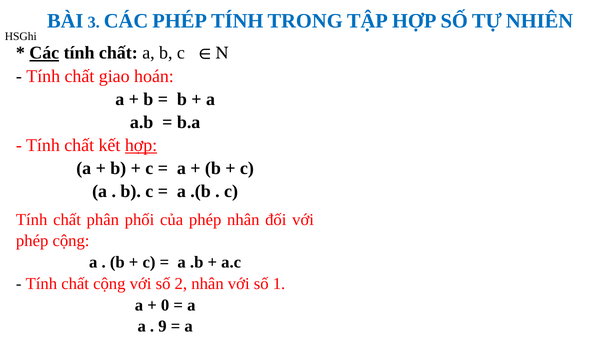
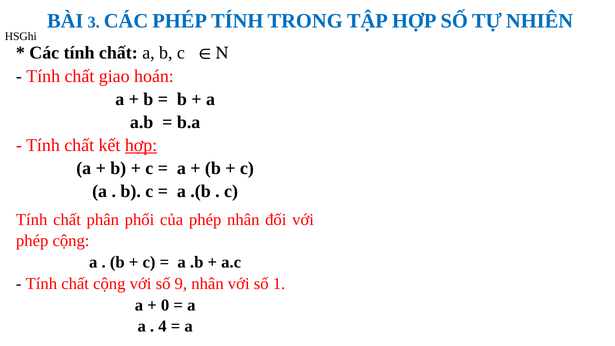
Các underline: present -> none (44, 53)
2: 2 -> 9 (181, 284)
9: 9 -> 4 (162, 326)
